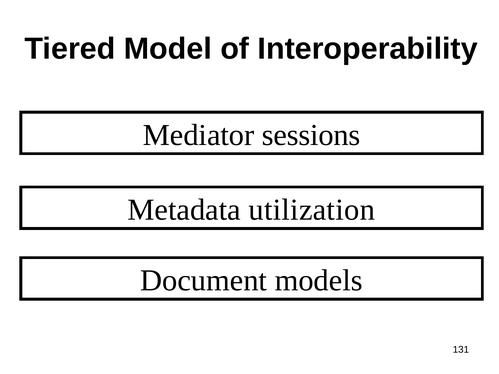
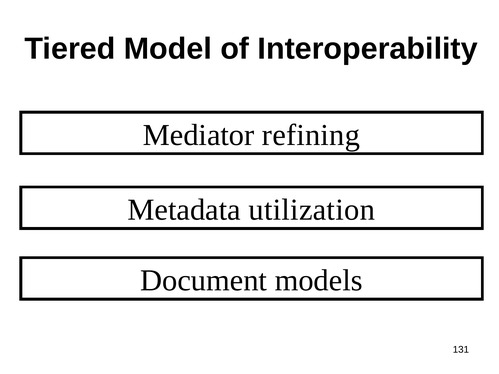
sessions: sessions -> refining (311, 135)
